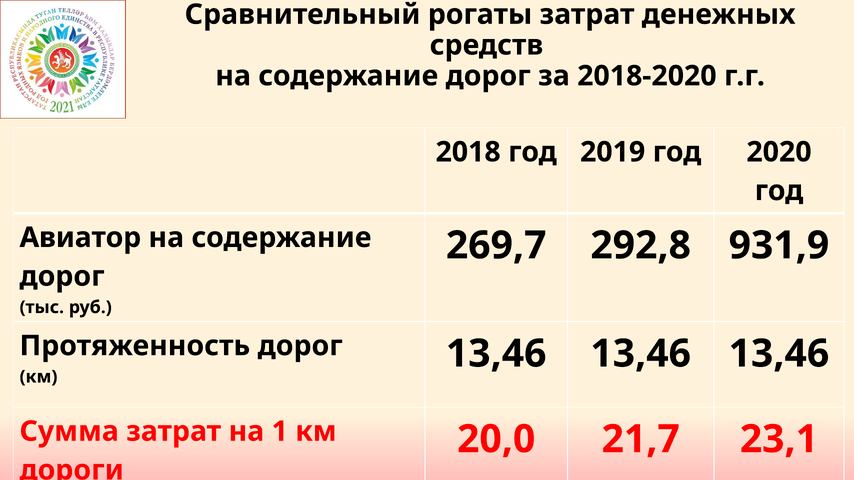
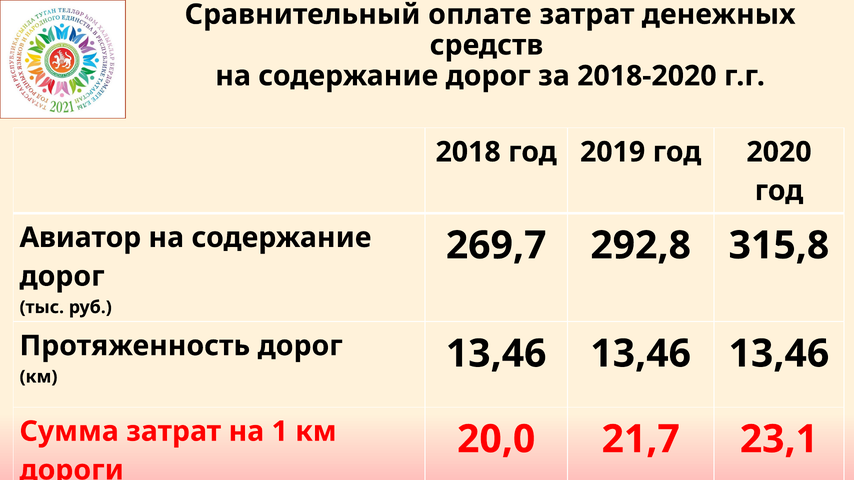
рогаты: рогаты -> оплате (480, 14)
931,9: 931,9 -> 315,8 (779, 246)
